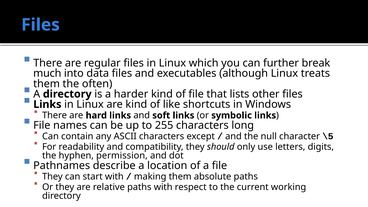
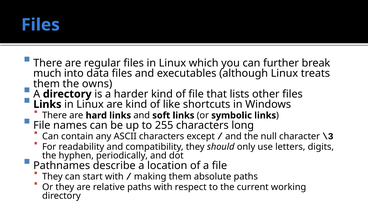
often: often -> owns (97, 84)
\5: \5 -> \3 (328, 136)
permission: permission -> periodically (122, 156)
